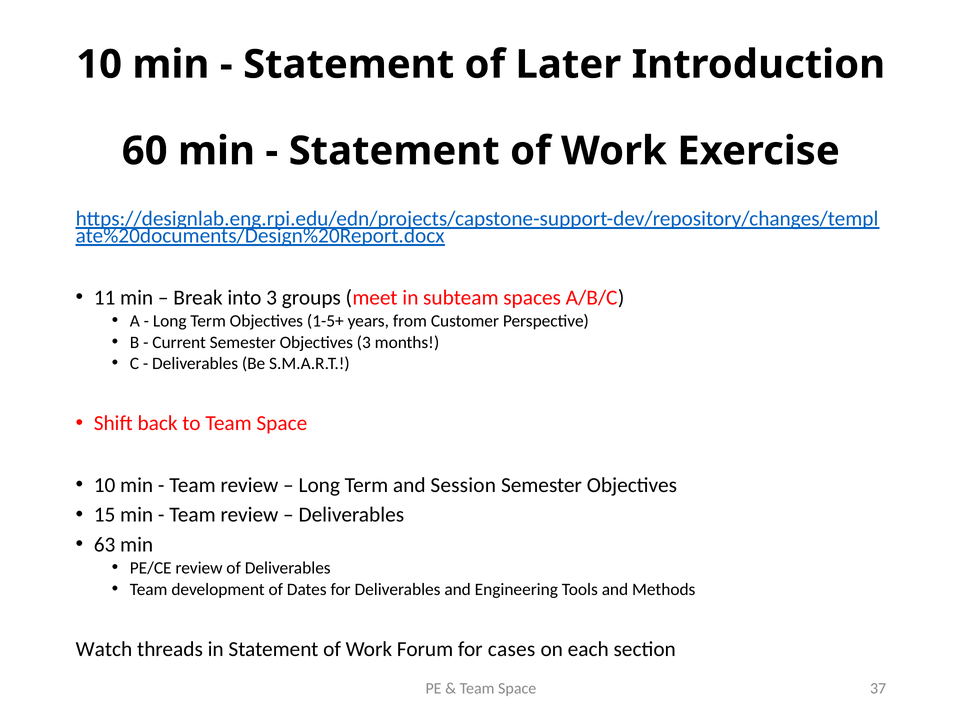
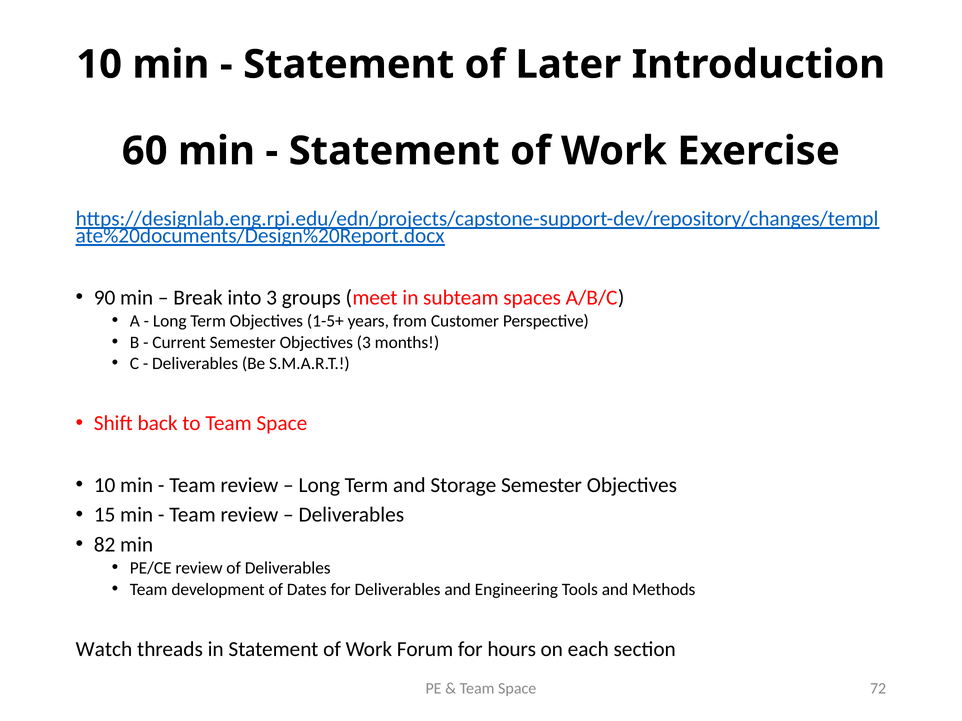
11: 11 -> 90 (105, 298)
Session: Session -> Storage (463, 486)
63: 63 -> 82 (105, 545)
cases: cases -> hours (512, 650)
37: 37 -> 72 (878, 689)
